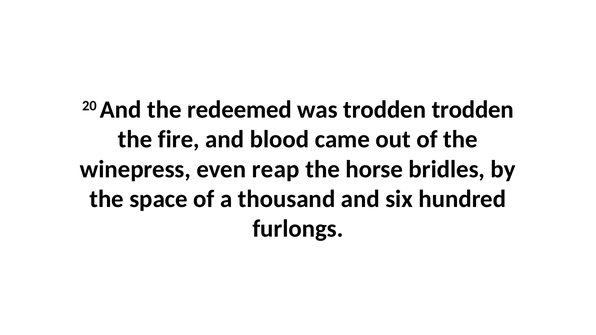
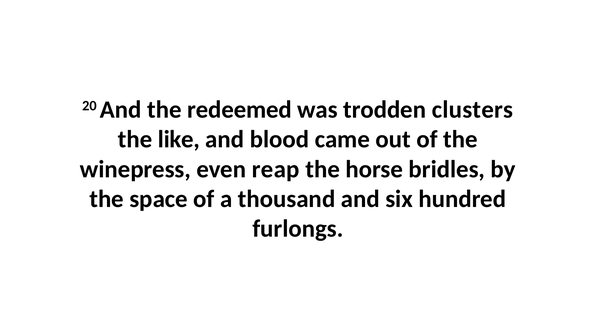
trodden trodden: trodden -> clusters (473, 110)
fire: fire -> like (179, 140)
